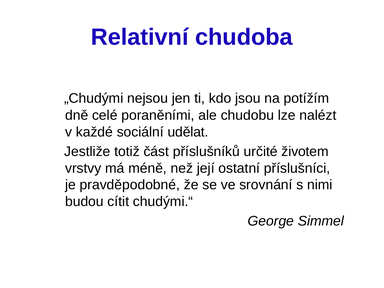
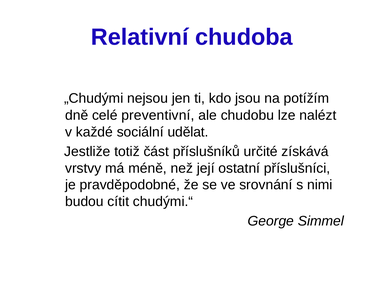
poraněními: poraněními -> preventivní (158, 115)
životem: životem -> získává (305, 152)
